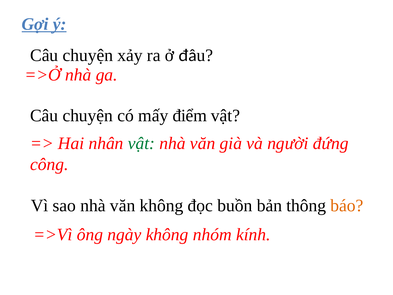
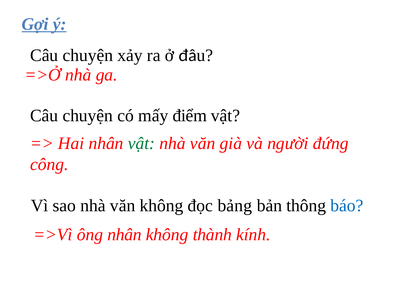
buồn: buồn -> bảng (235, 205)
báo colour: orange -> blue (347, 205)
ông ngày: ngày -> nhân (124, 235)
nhóm: nhóm -> thành (212, 235)
